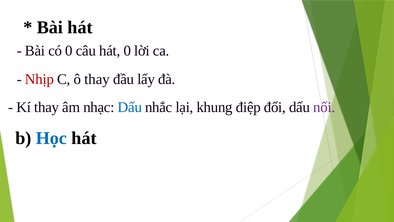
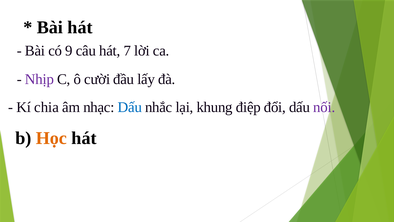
có 0: 0 -> 9 (69, 51)
hát 0: 0 -> 7 (127, 51)
Nhịp colour: red -> purple (39, 79)
ô thay: thay -> cười (97, 79)
Kí thay: thay -> chia (47, 107)
Học colour: blue -> orange (51, 138)
